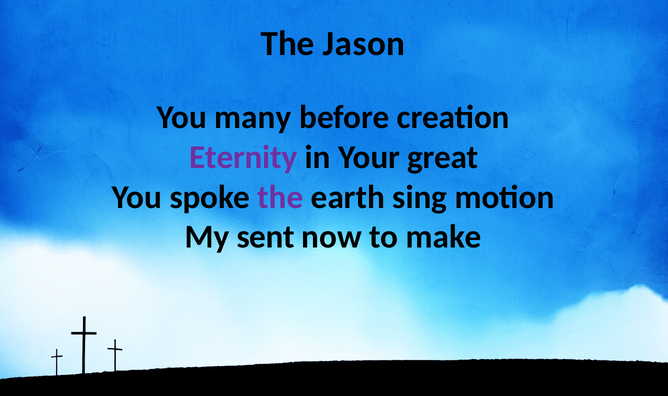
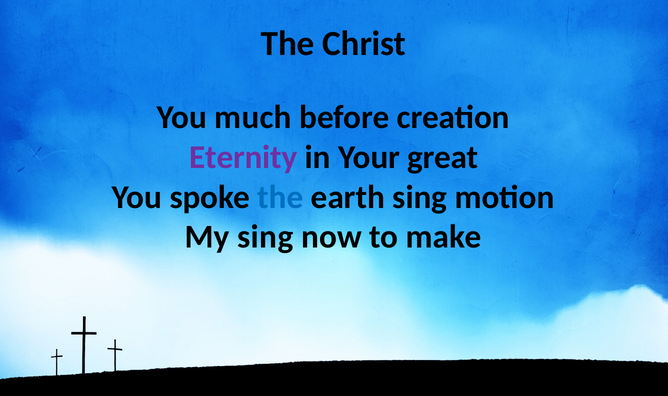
Jason: Jason -> Christ (364, 44)
many: many -> much (253, 117)
the colour: purple -> blue (280, 197)
My sent: sent -> sing (265, 237)
